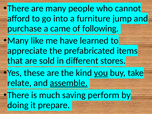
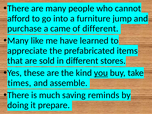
of following: following -> different (100, 28)
relate: relate -> times (19, 83)
assemble underline: present -> none (69, 83)
perform: perform -> reminds (104, 95)
